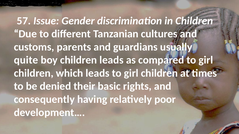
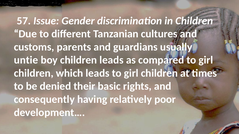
quite: quite -> untie (26, 60)
